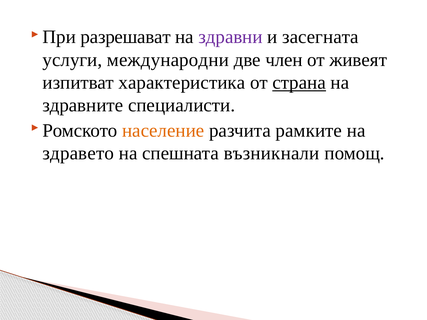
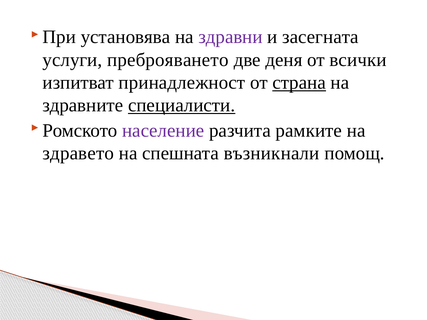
разрешават: разрешават -> установява (126, 37)
международни: международни -> преброяването (168, 60)
член: член -> деня (284, 60)
живеят: живеят -> всички (358, 60)
характеристика: характеристика -> принадлежност (182, 83)
специалисти underline: none -> present (182, 105)
население colour: orange -> purple (163, 131)
